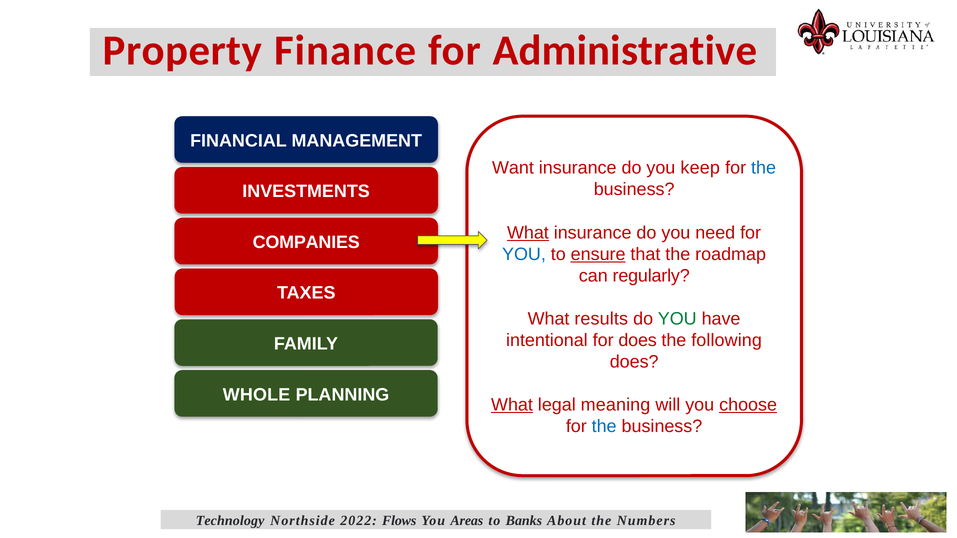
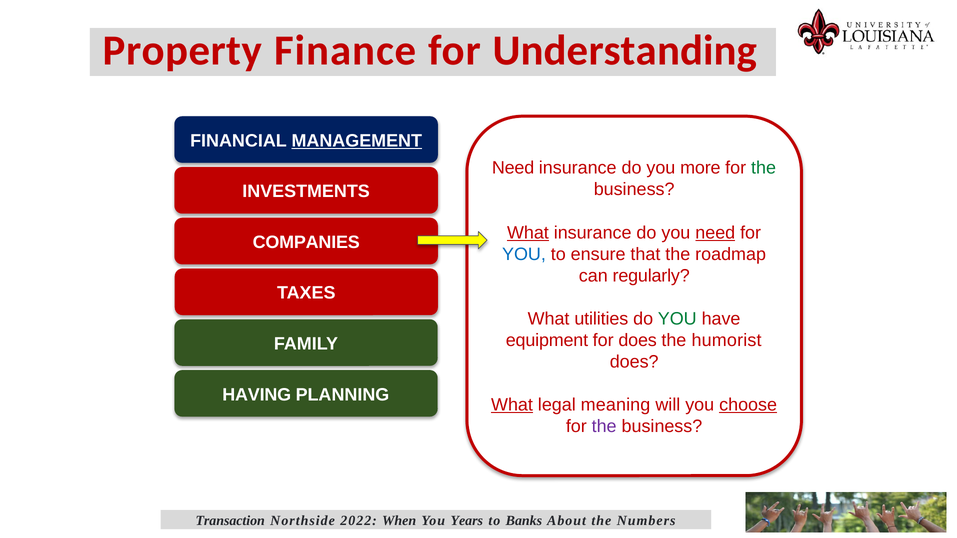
Administrative: Administrative -> Understanding (625, 51)
MANAGEMENT underline: none -> present (357, 141)
Want: Want -> Need (513, 168)
keep: keep -> more (700, 168)
the colour: blue -> green (764, 168)
need underline: none -> present (715, 233)
ensure underline: present -> none (598, 254)
results: results -> utilities (601, 319)
intentional: intentional -> equipment (547, 340)
following: following -> humorist (727, 340)
WHOLE: WHOLE -> HAVING (257, 395)
the colour: blue -> purple (604, 427)
Technology: Technology -> Transaction (230, 521)
Flows: Flows -> When (399, 521)
Areas: Areas -> Years (467, 521)
